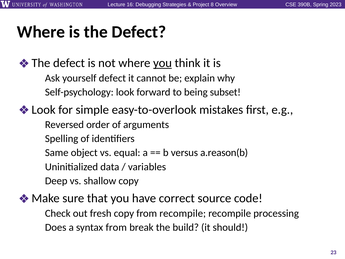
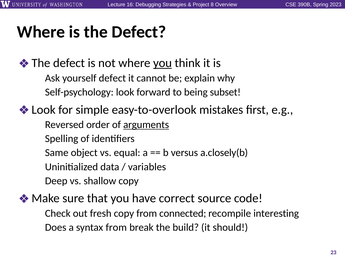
arguments underline: none -> present (146, 125)
a.reason(b: a.reason(b -> a.closely(b (224, 153)
from recompile: recompile -> connected (183, 213)
processing: processing -> interesting (276, 213)
